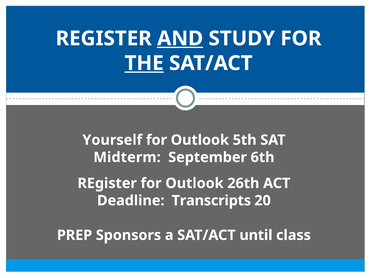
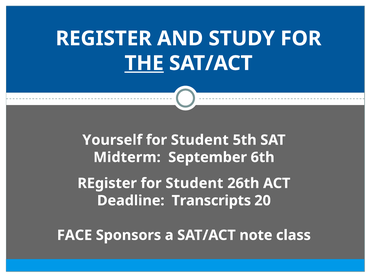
AND underline: present -> none (180, 39)
Outlook: Outlook -> Student (200, 140)
REgister for Outlook: Outlook -> Student (194, 183)
PREP: PREP -> FACE (75, 235)
until: until -> note (256, 235)
